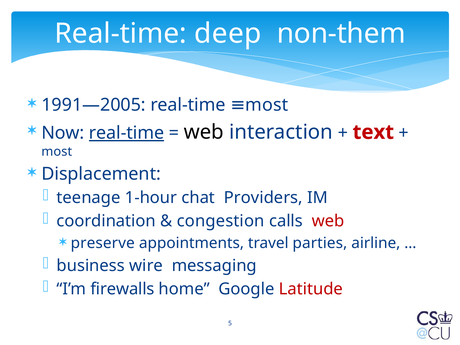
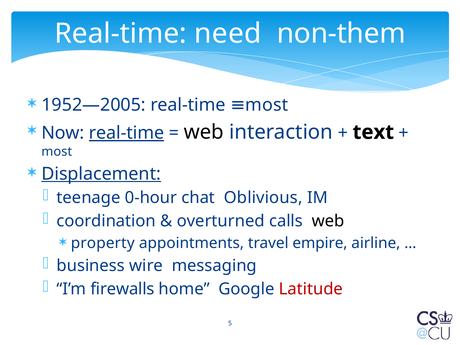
deep: deep -> need (228, 34)
1991—2005: 1991—2005 -> 1952—2005 (94, 105)
text colour: red -> black (373, 132)
Displacement underline: none -> present (101, 174)
1-hour: 1-hour -> 0-hour (151, 198)
Providers: Providers -> Oblivious (263, 198)
congestion: congestion -> overturned (221, 221)
web colour: red -> black (328, 221)
preserve: preserve -> property (103, 243)
parties: parties -> empire (320, 243)
